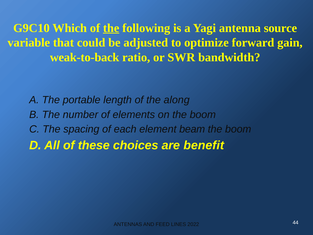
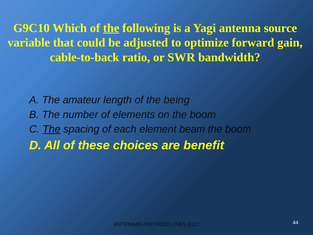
weak-to-back: weak-to-back -> cable-to-back (85, 57)
portable: portable -> amateur (82, 100)
along: along -> being (177, 100)
The underline: none -> present (51, 129)
